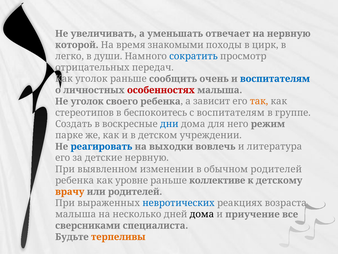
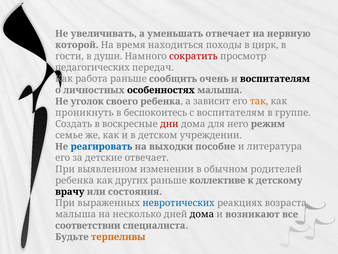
знакомыми: знакомыми -> находиться (176, 45)
легко: легко -> гости (69, 56)
сократить colour: blue -> red (193, 56)
отрицательных: отрицательных -> педагогических (92, 67)
Как уголок: уголок -> работа (91, 79)
воспитателям colour: blue -> black (275, 79)
особенностях colour: red -> black (161, 90)
стереотипов: стереотипов -> проникнуть (84, 112)
дни colour: blue -> red (169, 124)
парке: парке -> семье (69, 135)
вовлечь: вовлечь -> пособие (215, 146)
детские нервную: нервную -> отвечает (147, 158)
уровне: уровне -> других (132, 180)
врачу colour: orange -> black (70, 191)
или родителей: родителей -> состояния (135, 191)
приучение: приучение -> возникают (252, 214)
сверсниками: сверсниками -> соответствии (88, 225)
